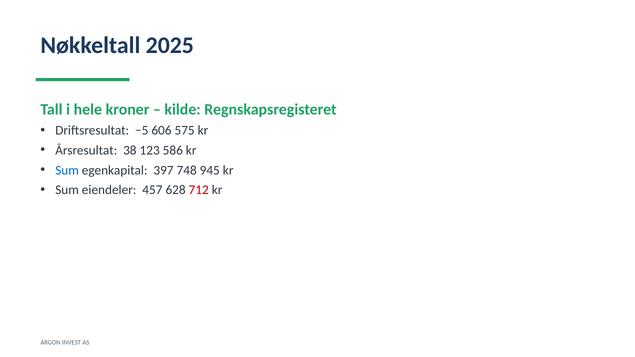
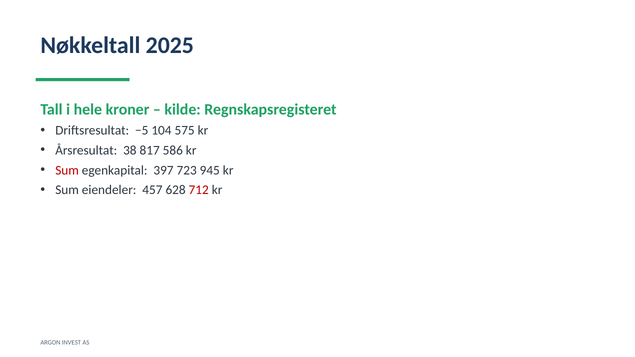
606: 606 -> 104 (161, 131)
123: 123 -> 817 (150, 150)
Sum colour: blue -> red (67, 170)
748: 748 -> 723 (187, 170)
